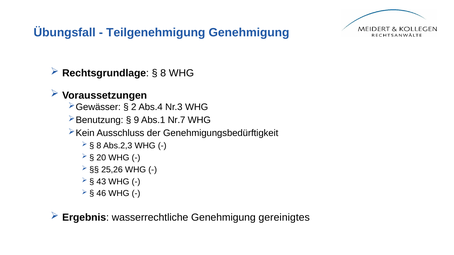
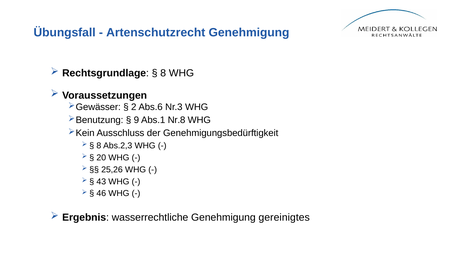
Teilgenehmigung: Teilgenehmigung -> Artenschutzrecht (156, 33)
Abs.4: Abs.4 -> Abs.6 (151, 107)
Nr.7: Nr.7 -> Nr.8 (177, 120)
